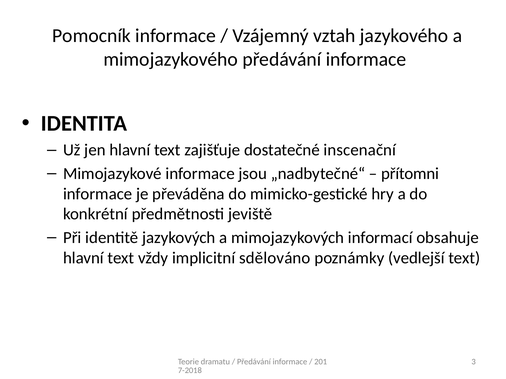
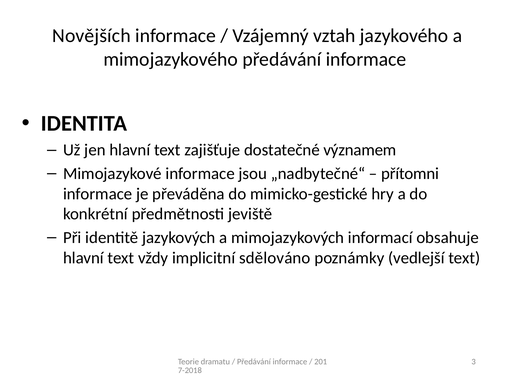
Pomocník: Pomocník -> Novějších (91, 36)
inscenační: inscenační -> významem (360, 150)
